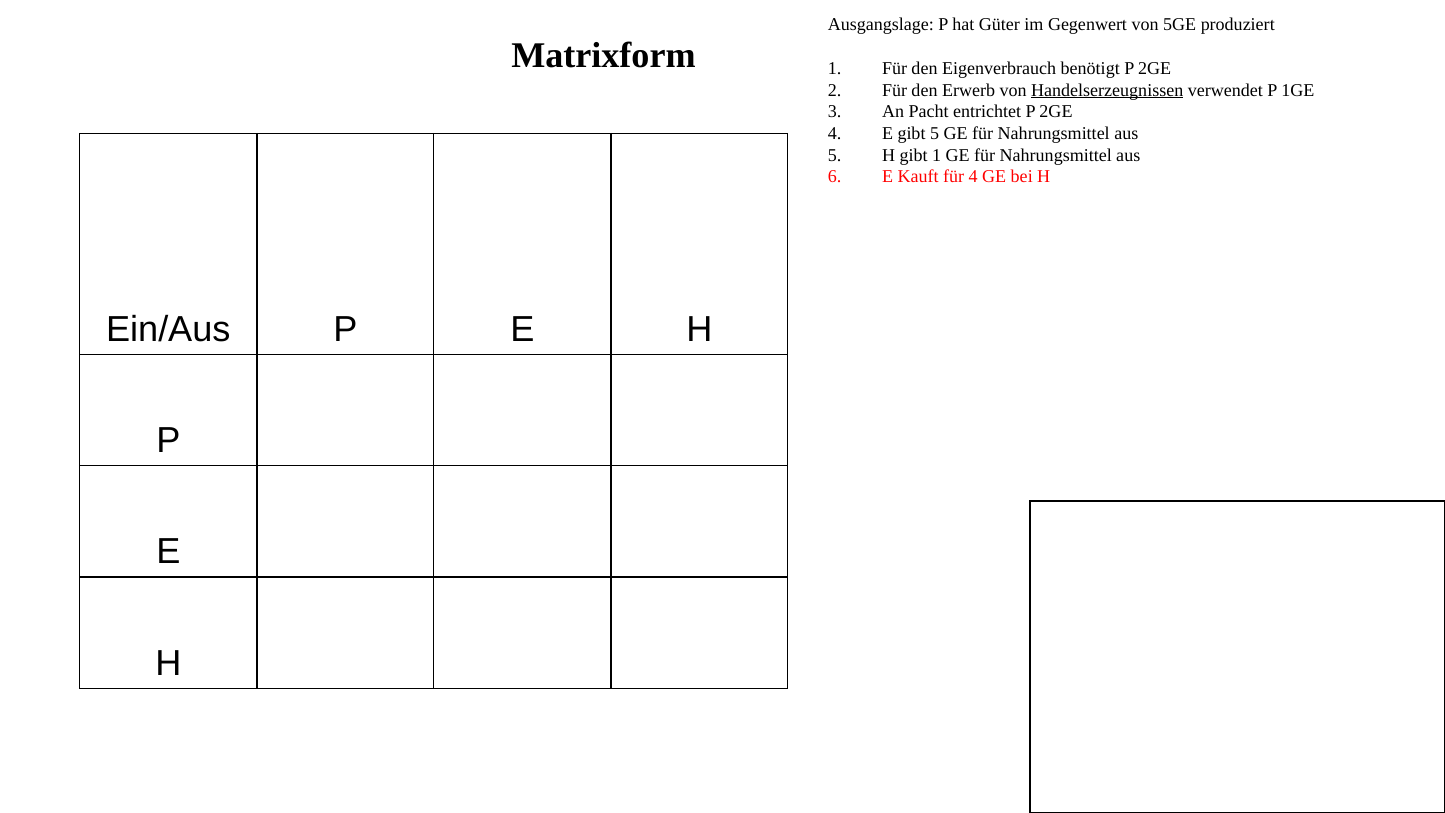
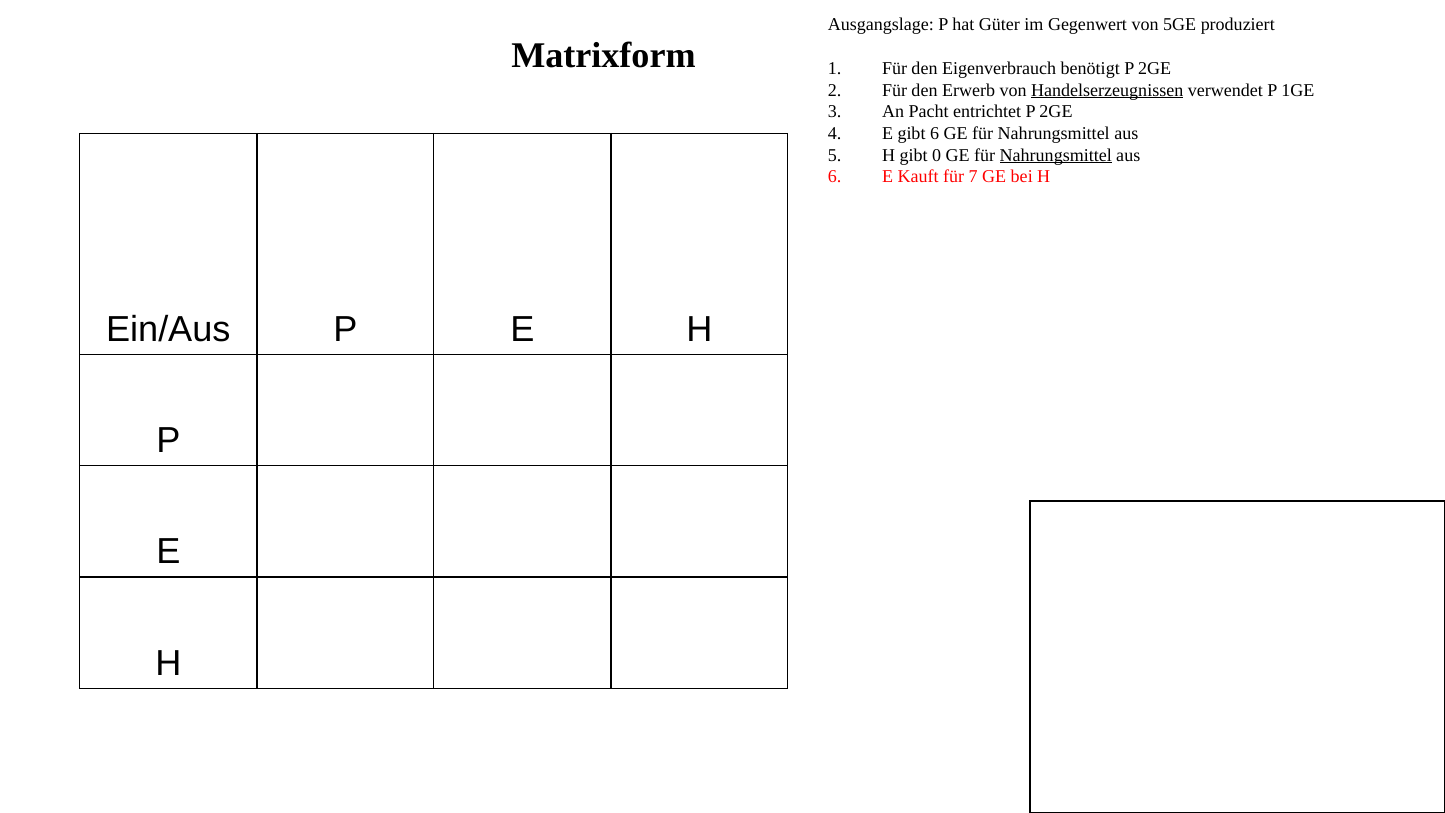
gibt 5: 5 -> 6 (935, 133)
gibt 1: 1 -> 0 (937, 155)
Nahrungsmittel underline: none -> present (1056, 155)
für 4: 4 -> 7 (973, 177)
